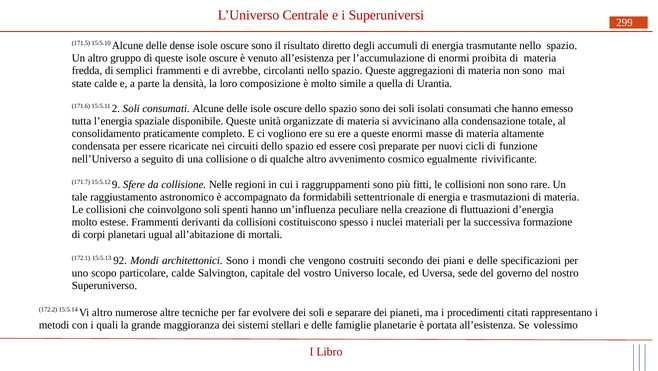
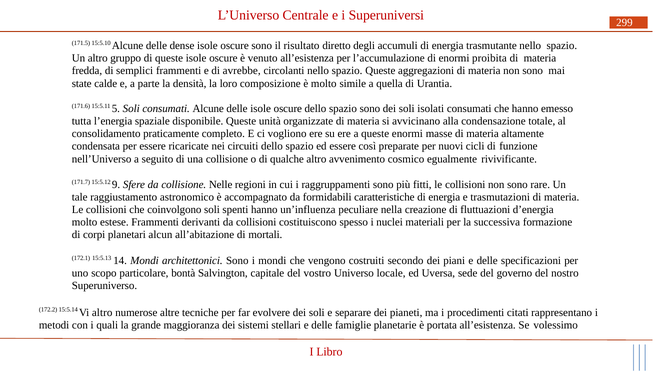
2: 2 -> 5 (116, 108)
settentrionale: settentrionale -> caratteristiche (384, 197)
ugual: ugual -> alcun (160, 235)
92: 92 -> 14 (120, 260)
particolare calde: calde -> bontà (183, 273)
